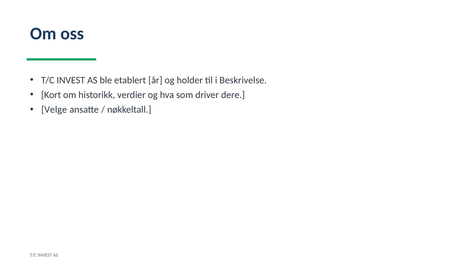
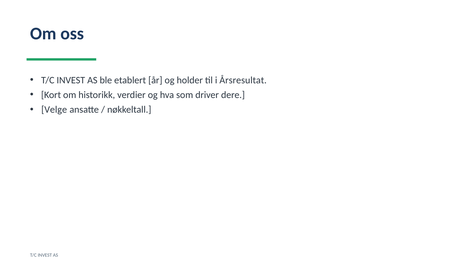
Beskrivelse: Beskrivelse -> Årsresultat (243, 80)
